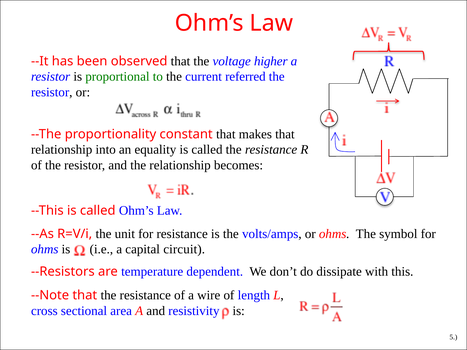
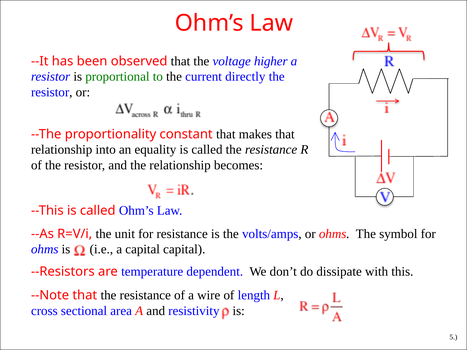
referred: referred -> directly (245, 77)
capital circuit: circuit -> capital (184, 250)
